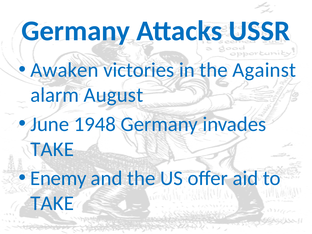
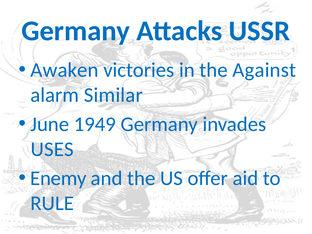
August: August -> Similar (113, 95)
1948: 1948 -> 1949 (95, 124)
TAKE: TAKE -> USES (52, 149)
TAKE: TAKE -> RULE (52, 203)
